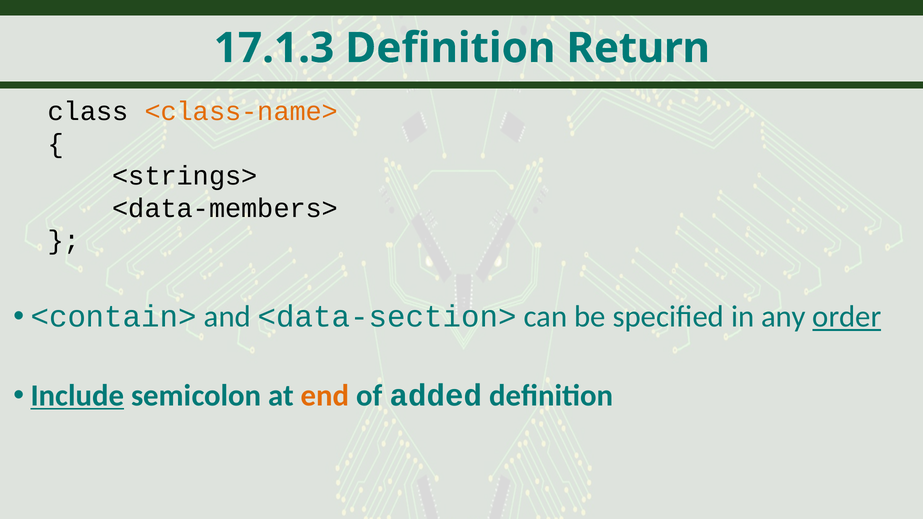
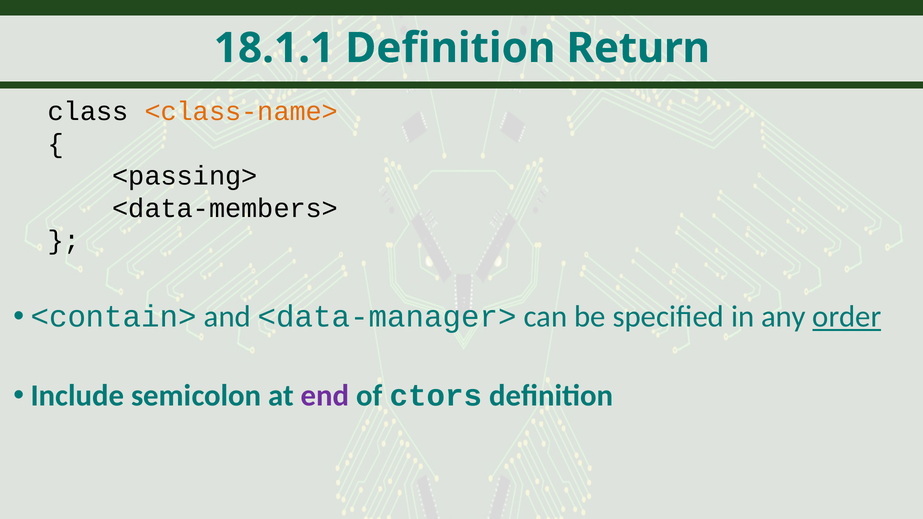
17.1.3: 17.1.3 -> 18.1.1 (274, 48)
<strings>: <strings> -> <passing> (185, 176)
<data-section>: <data-section> -> <data-manager> (387, 317)
Include underline: present -> none (77, 396)
end colour: orange -> purple (325, 396)
added: added -> ctors (436, 396)
